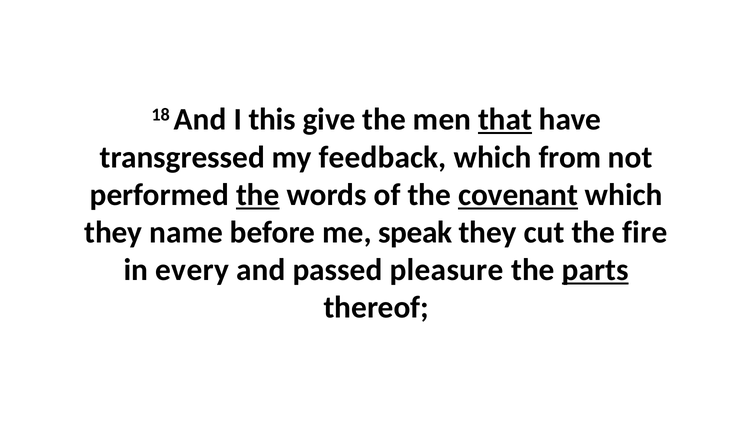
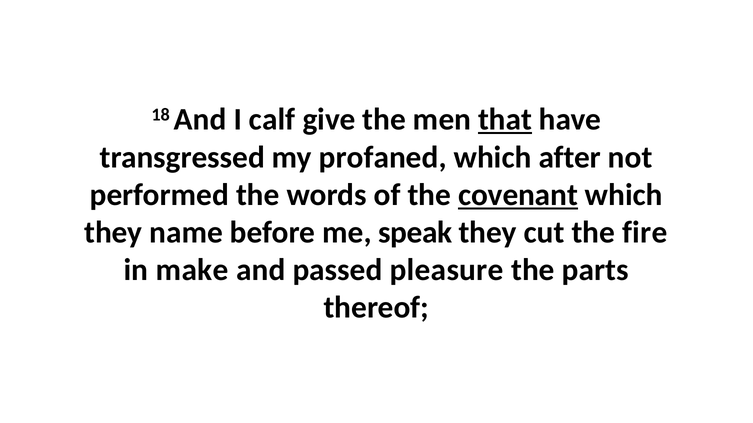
this: this -> calf (272, 120)
feedback: feedback -> profaned (383, 157)
from: from -> after (570, 157)
the underline: present -> none (258, 195)
every: every -> make (192, 270)
parts underline: present -> none (595, 270)
